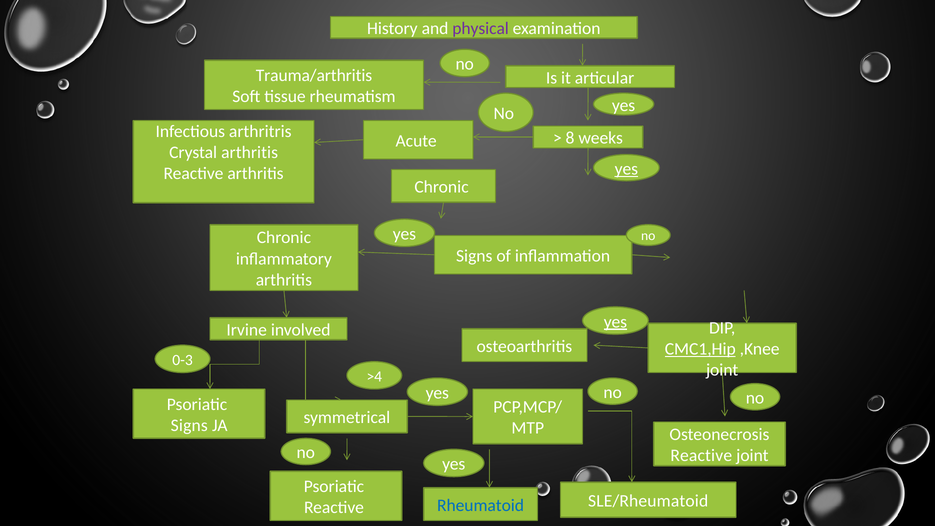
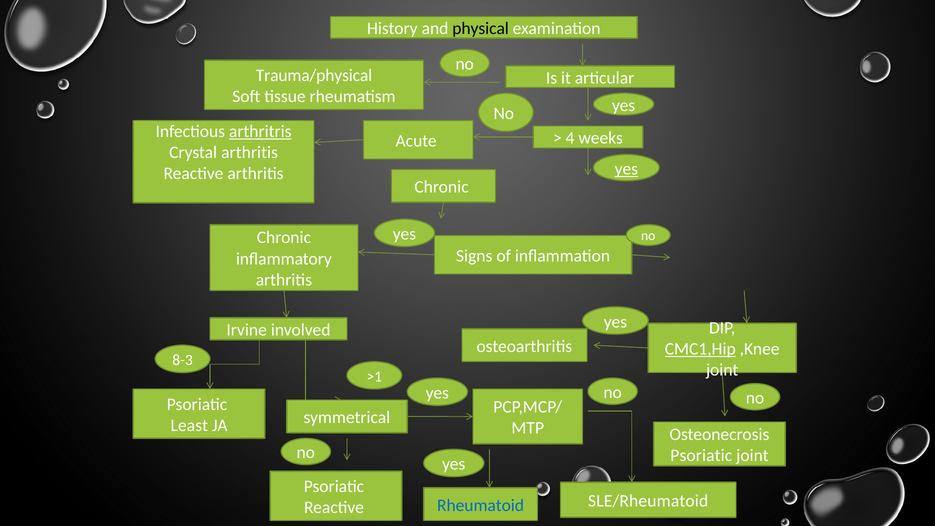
physical colour: purple -> black (481, 29)
Trauma/arthritis: Trauma/arthritis -> Trauma/physical (314, 76)
arthritris underline: none -> present (260, 131)
8: 8 -> 4 (570, 138)
yes underline: present -> none (615, 322)
0-3: 0-3 -> 8-3 (183, 360)
>4: >4 -> >1 (374, 376)
Signs: Signs -> Least (189, 425)
Reactive: Reactive -> Psoriatic (701, 455)
